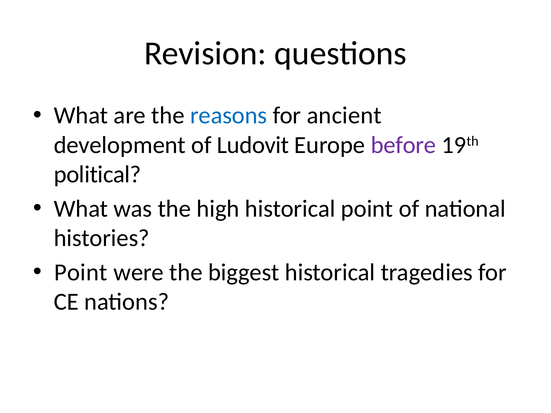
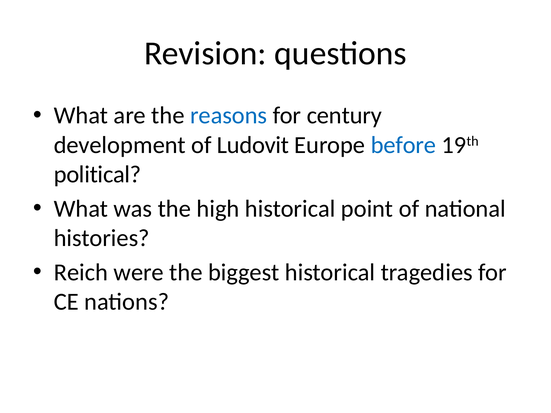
ancient: ancient -> century (344, 116)
before colour: purple -> blue (403, 145)
Point: Point -> Reich (81, 272)
